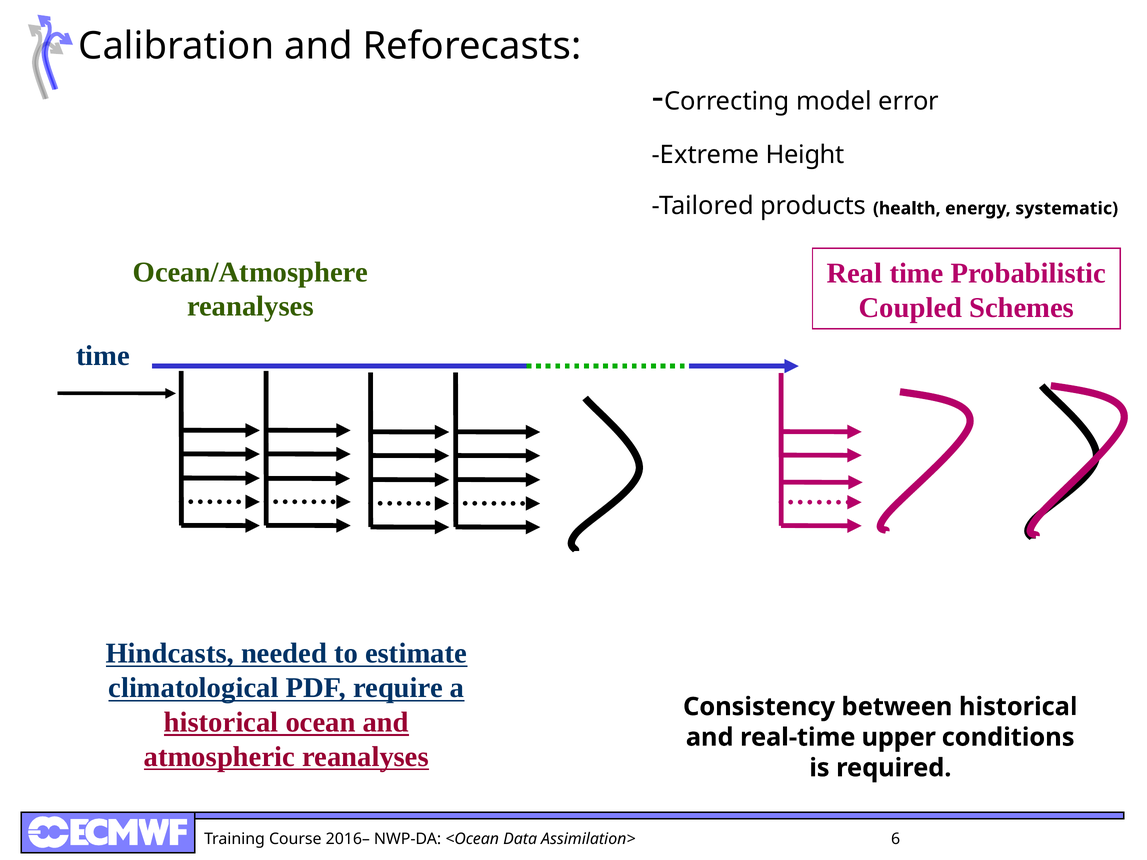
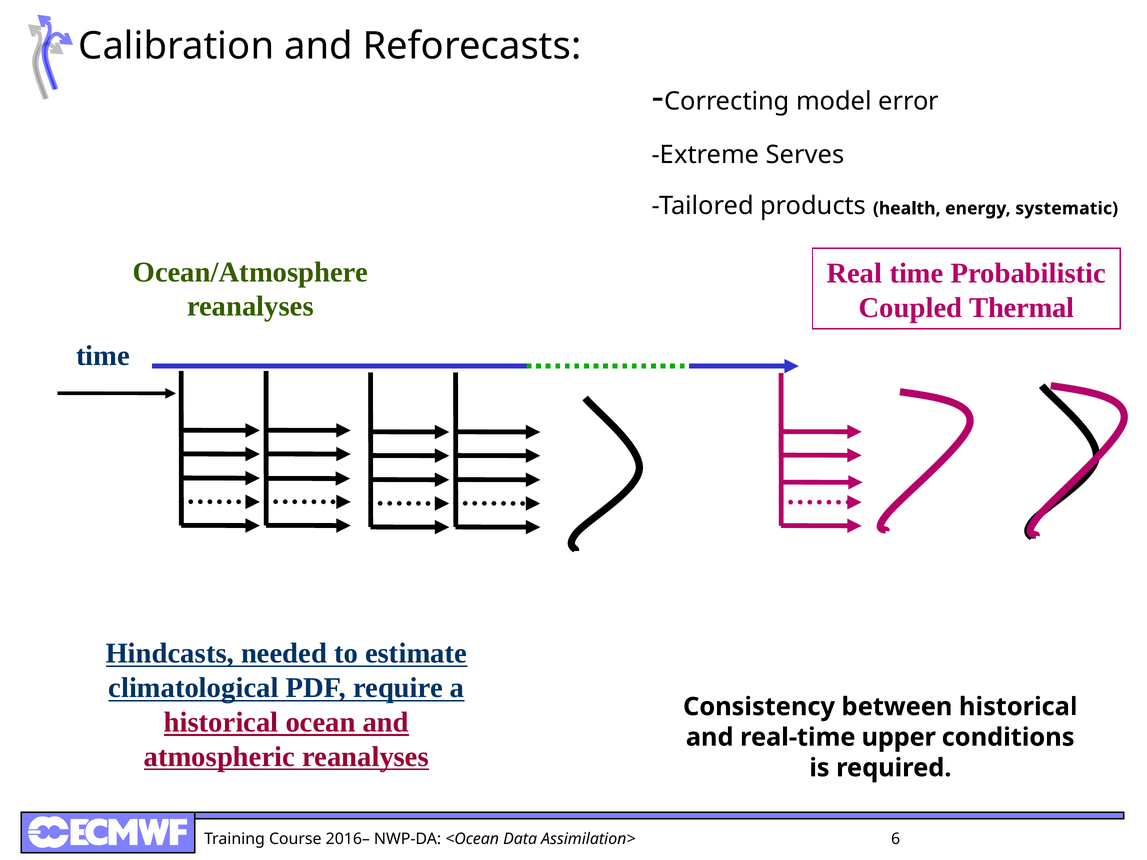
Height: Height -> Serves (805, 155)
Schemes: Schemes -> Thermal (1022, 308)
